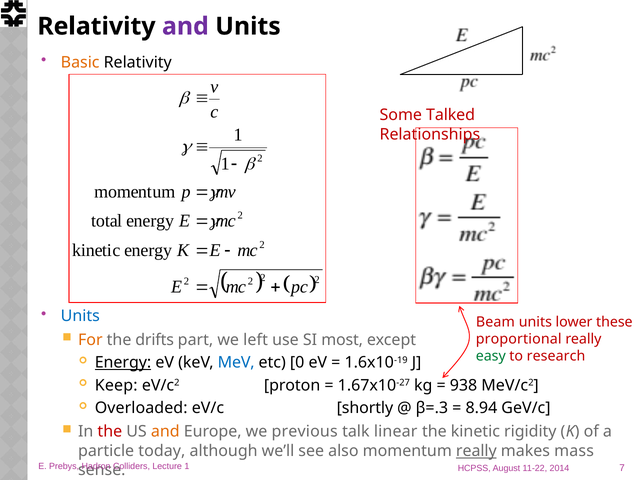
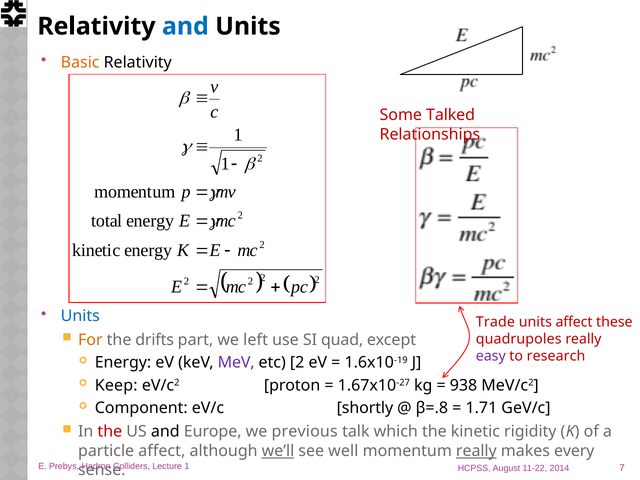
and colour: purple -> blue (185, 26)
Beam: Beam -> Trade (495, 322)
units lower: lower -> affect (574, 322)
most: most -> quad (342, 340)
proportional: proportional -> quadrupoles (519, 339)
easy colour: green -> purple (491, 356)
Energy underline: present -> none (123, 363)
MeV colour: blue -> purple (236, 363)
etc 0: 0 -> 2 (297, 363)
Overloaded: Overloaded -> Component (141, 408)
β=.3: β=.3 -> β=.8 (432, 408)
8.94: 8.94 -> 1.71 (481, 408)
and colour: orange -> black (165, 432)
linear: linear -> which (396, 432)
particle today: today -> affect (162, 451)
we’ll underline: none -> present (278, 451)
also: also -> well (343, 451)
mass: mass -> every (574, 451)
